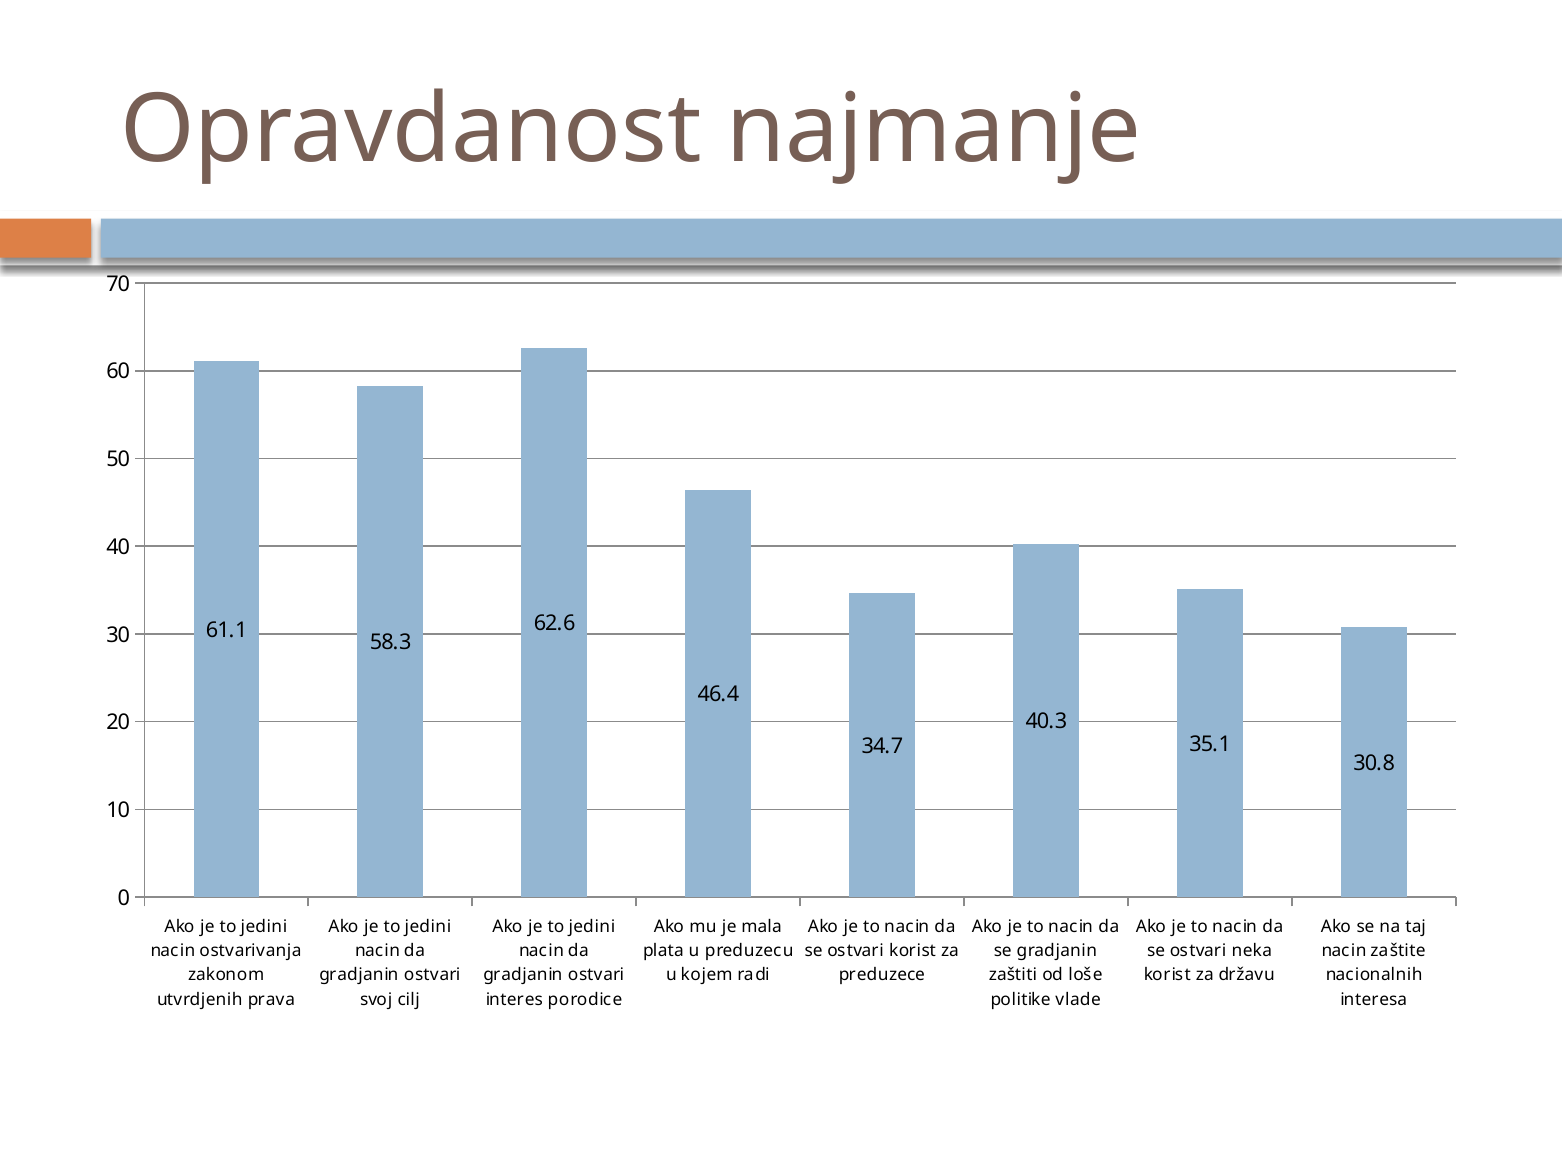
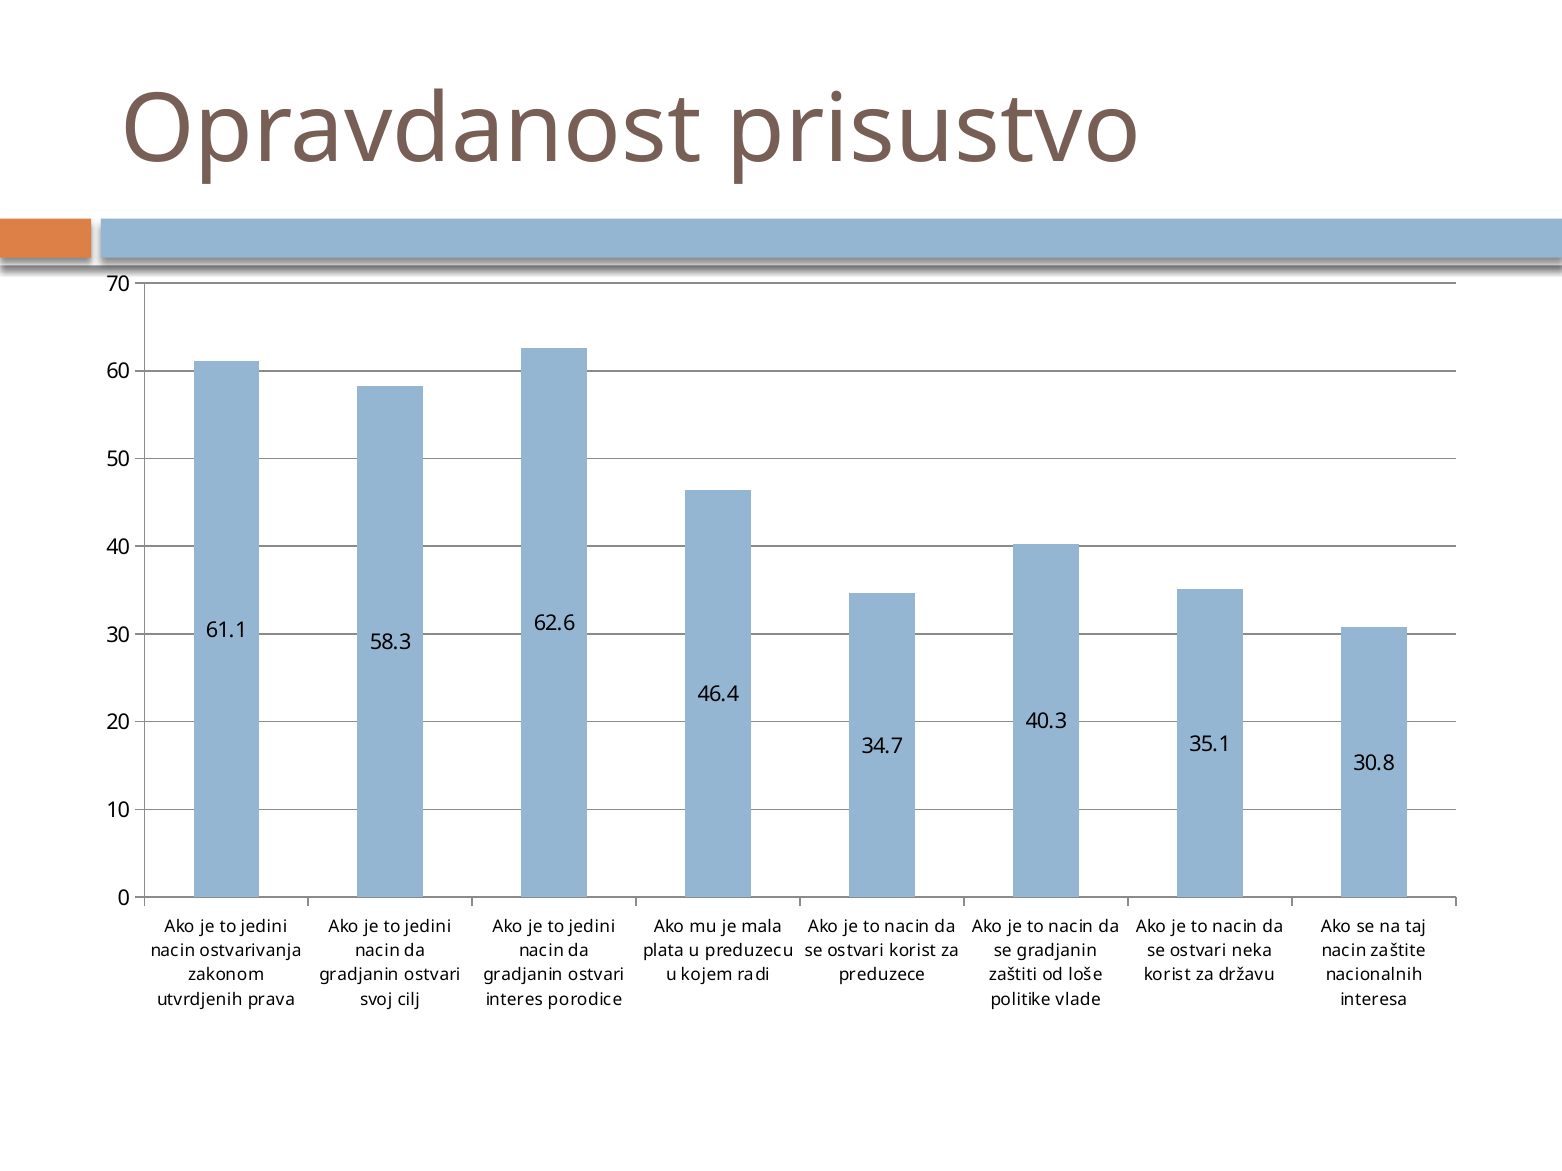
najmanje: najmanje -> prisustvo (934, 130)
